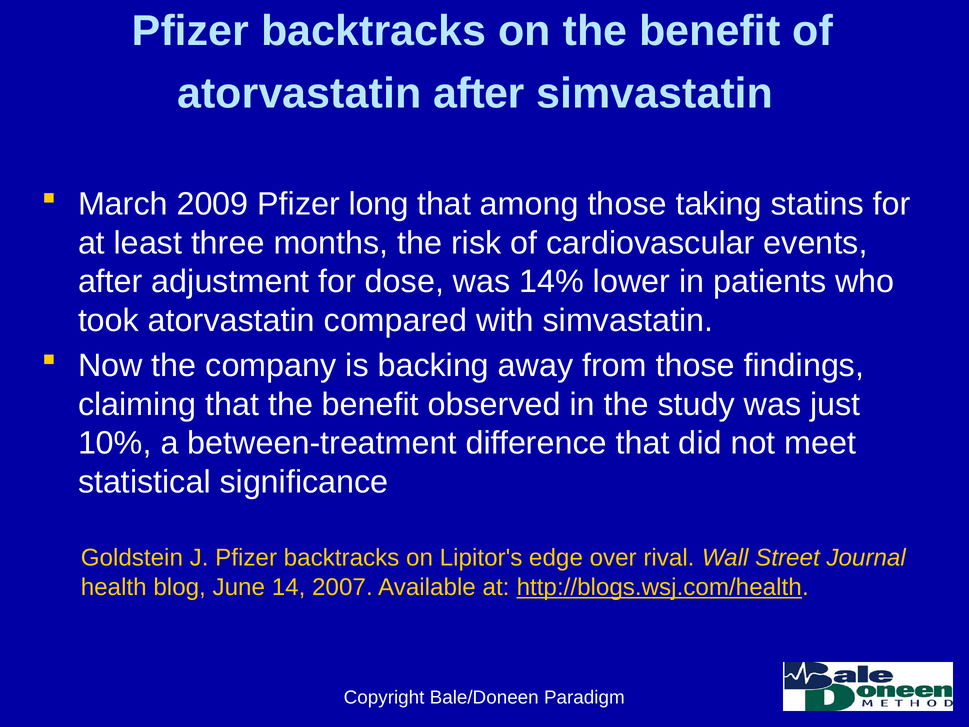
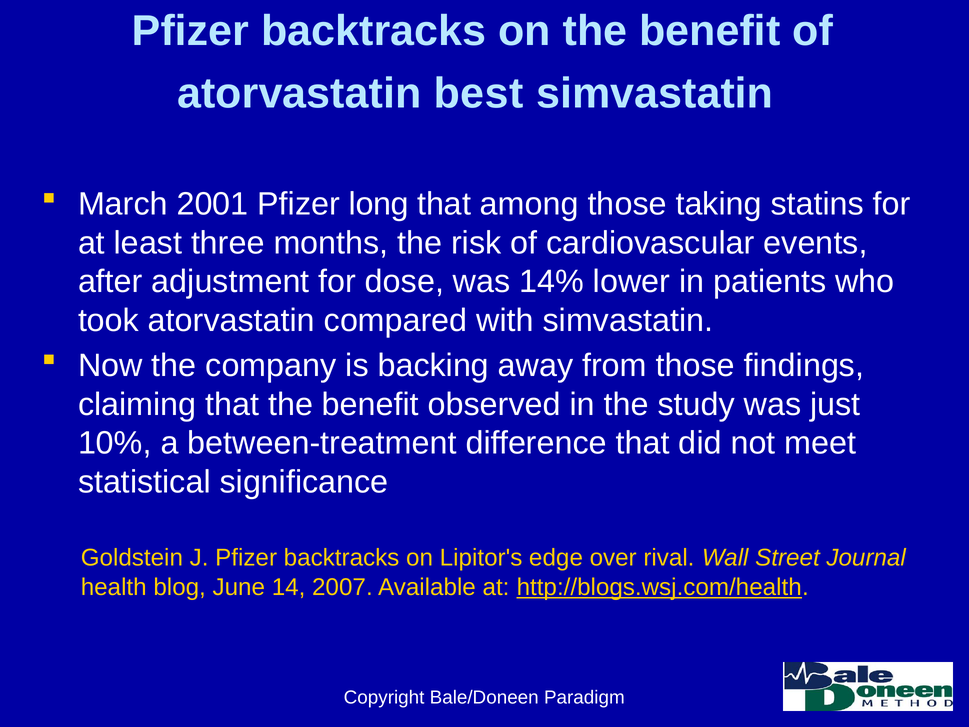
atorvastatin after: after -> best (478, 94)
2009: 2009 -> 2001 (213, 204)
